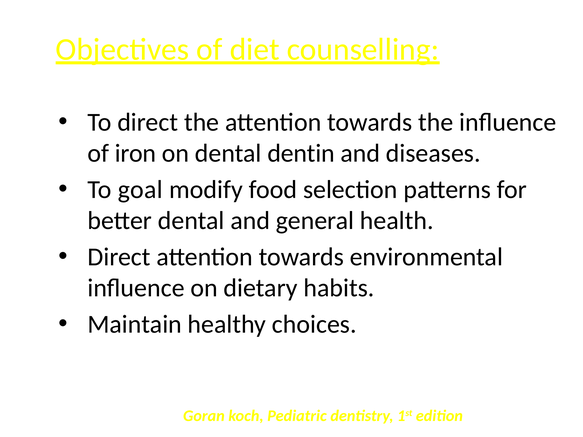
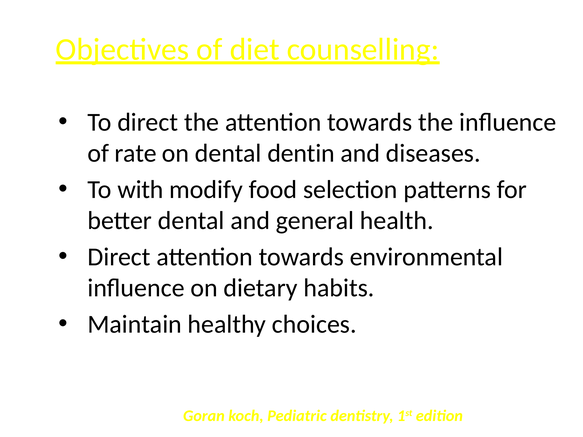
iron: iron -> rate (136, 153)
goal: goal -> with (140, 190)
